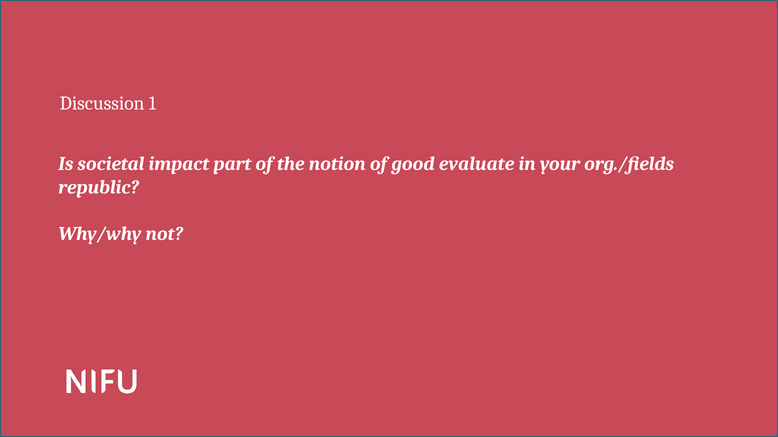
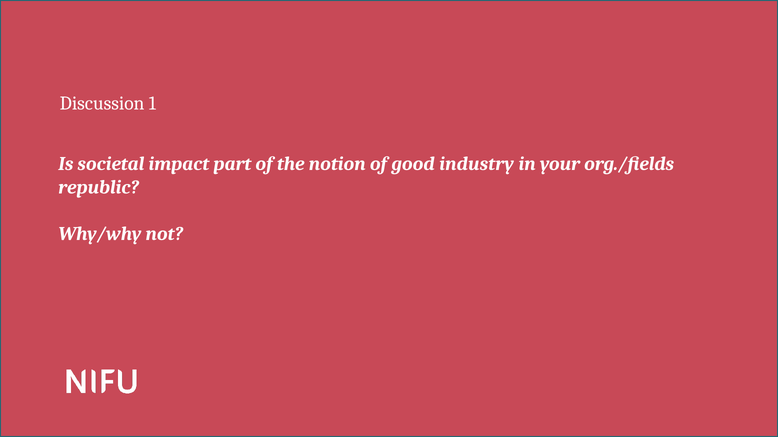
evaluate: evaluate -> industry (477, 164)
